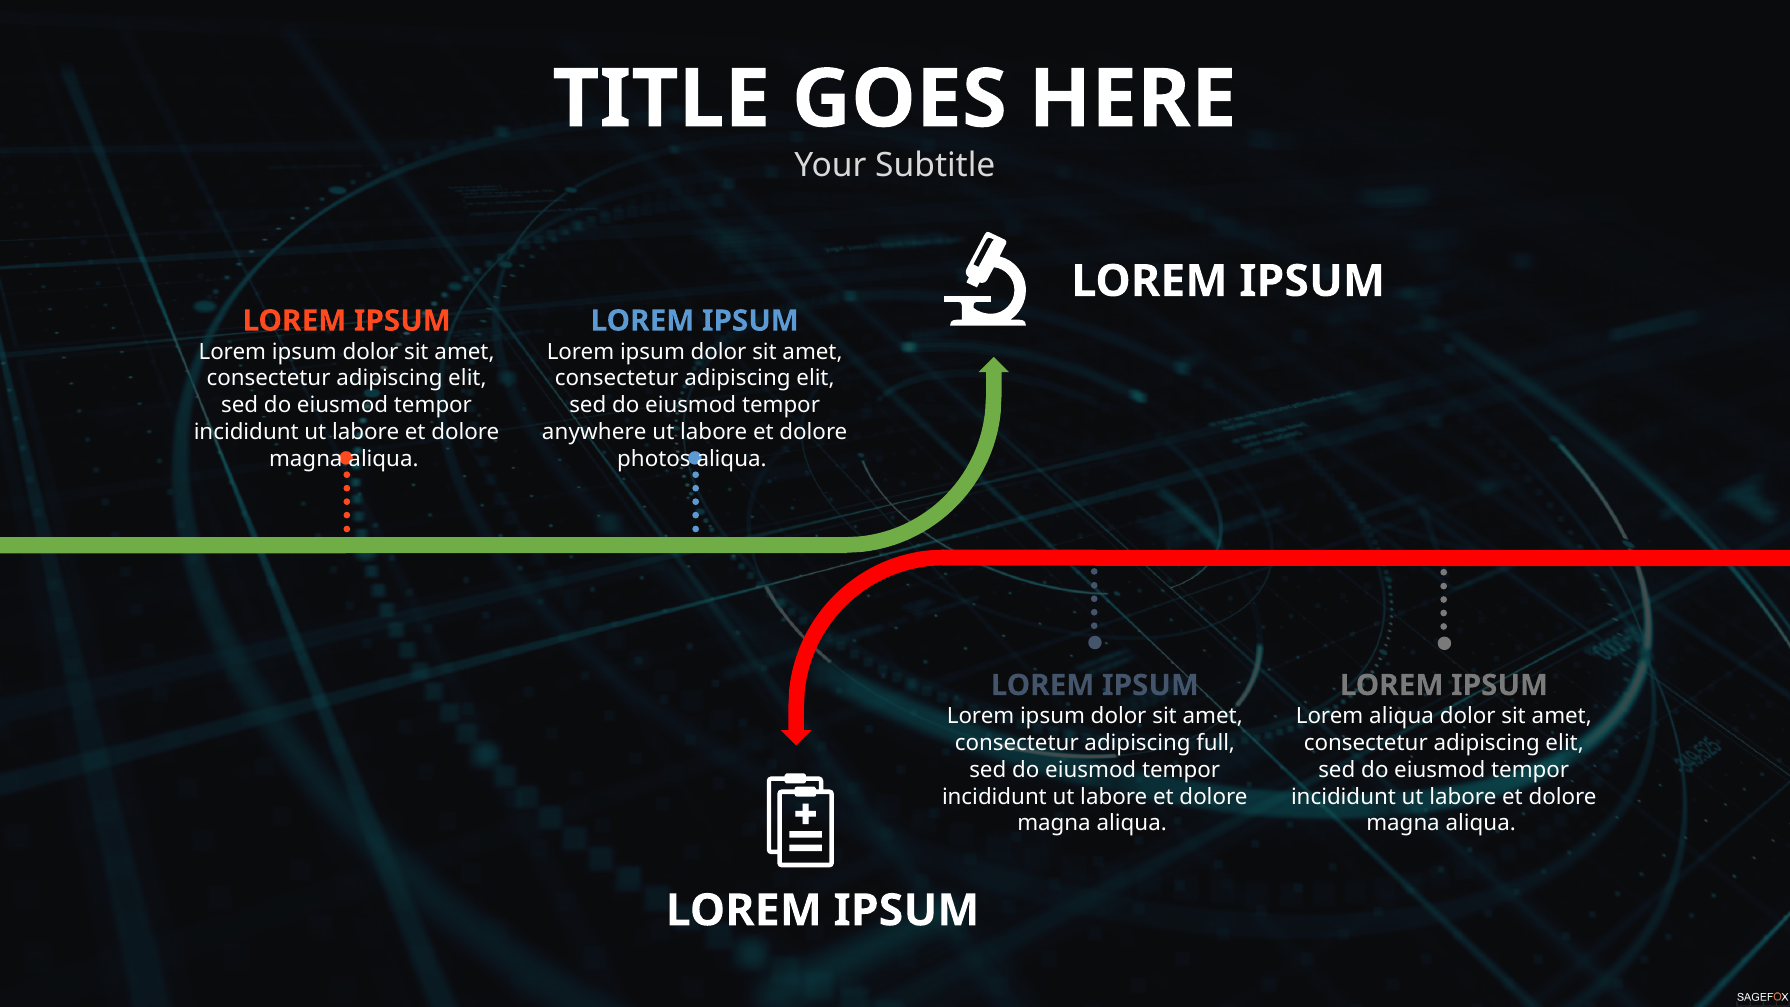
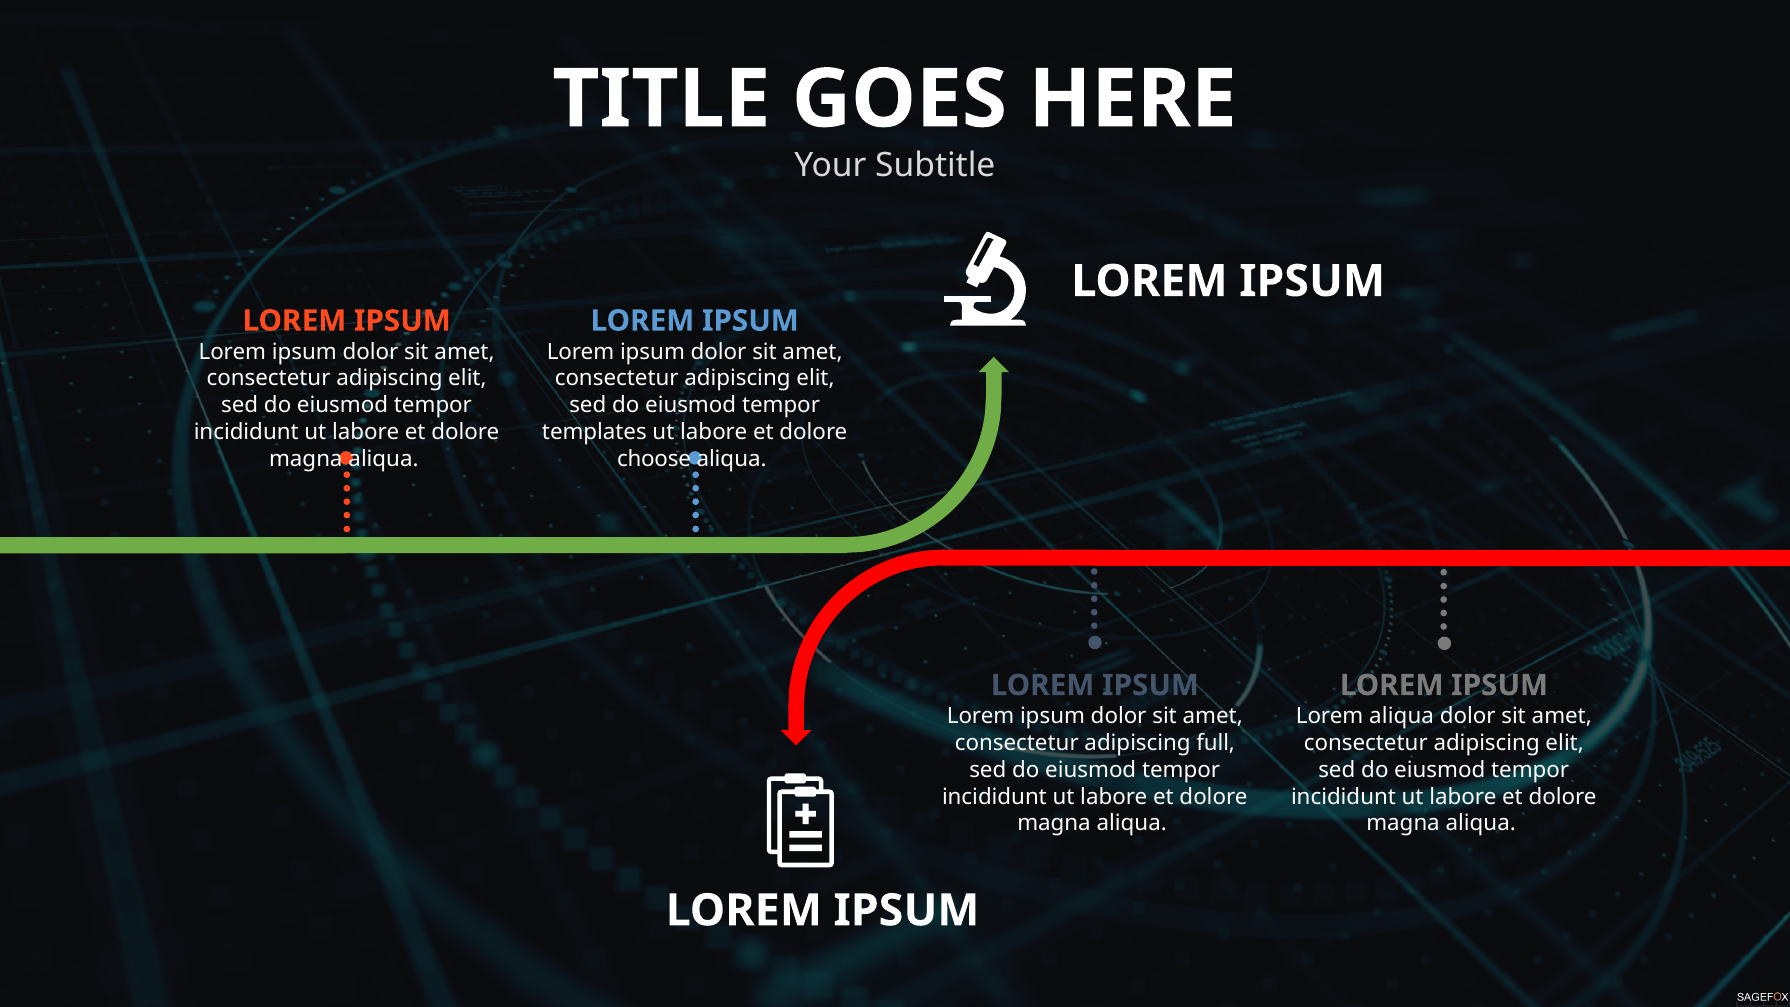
anywhere: anywhere -> templates (594, 432)
photos: photos -> choose (654, 459)
